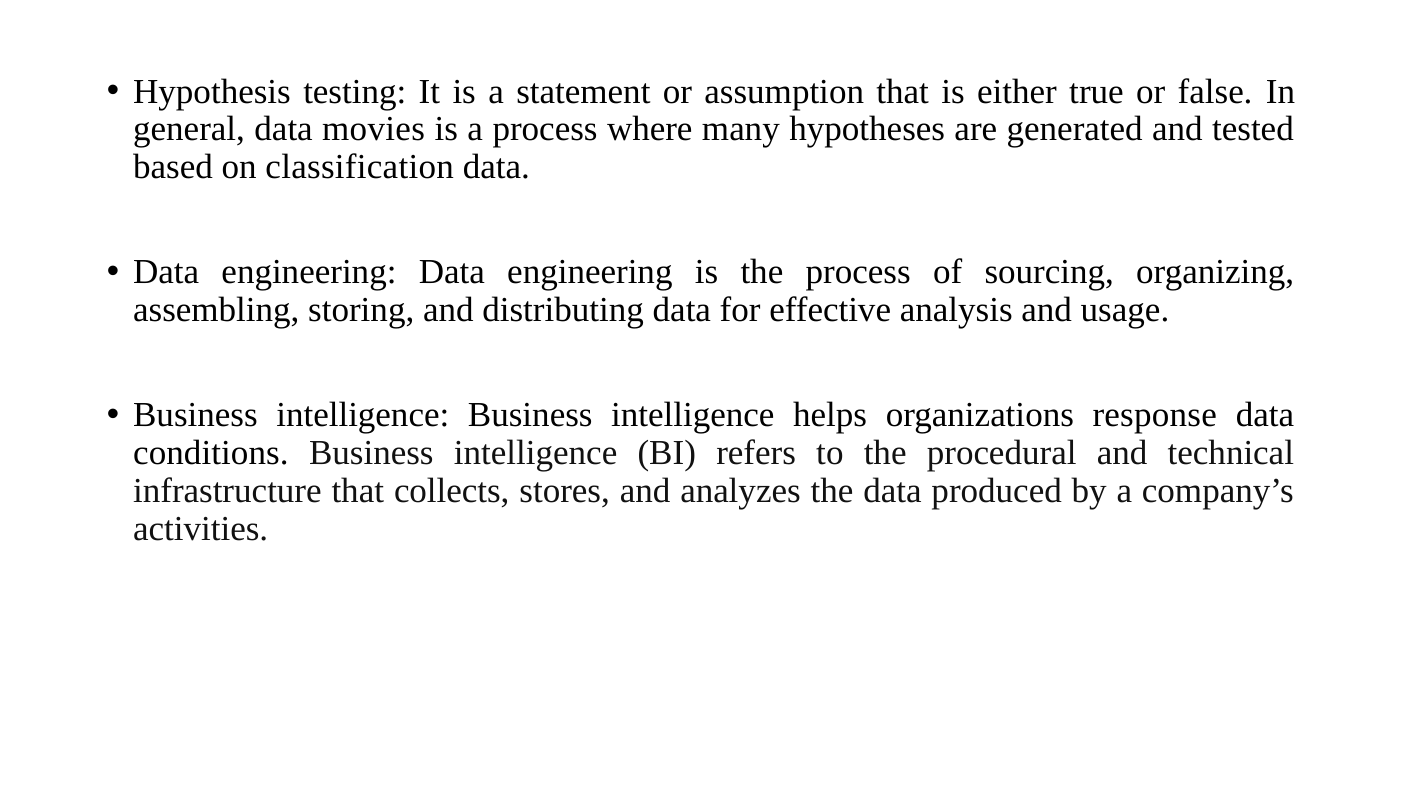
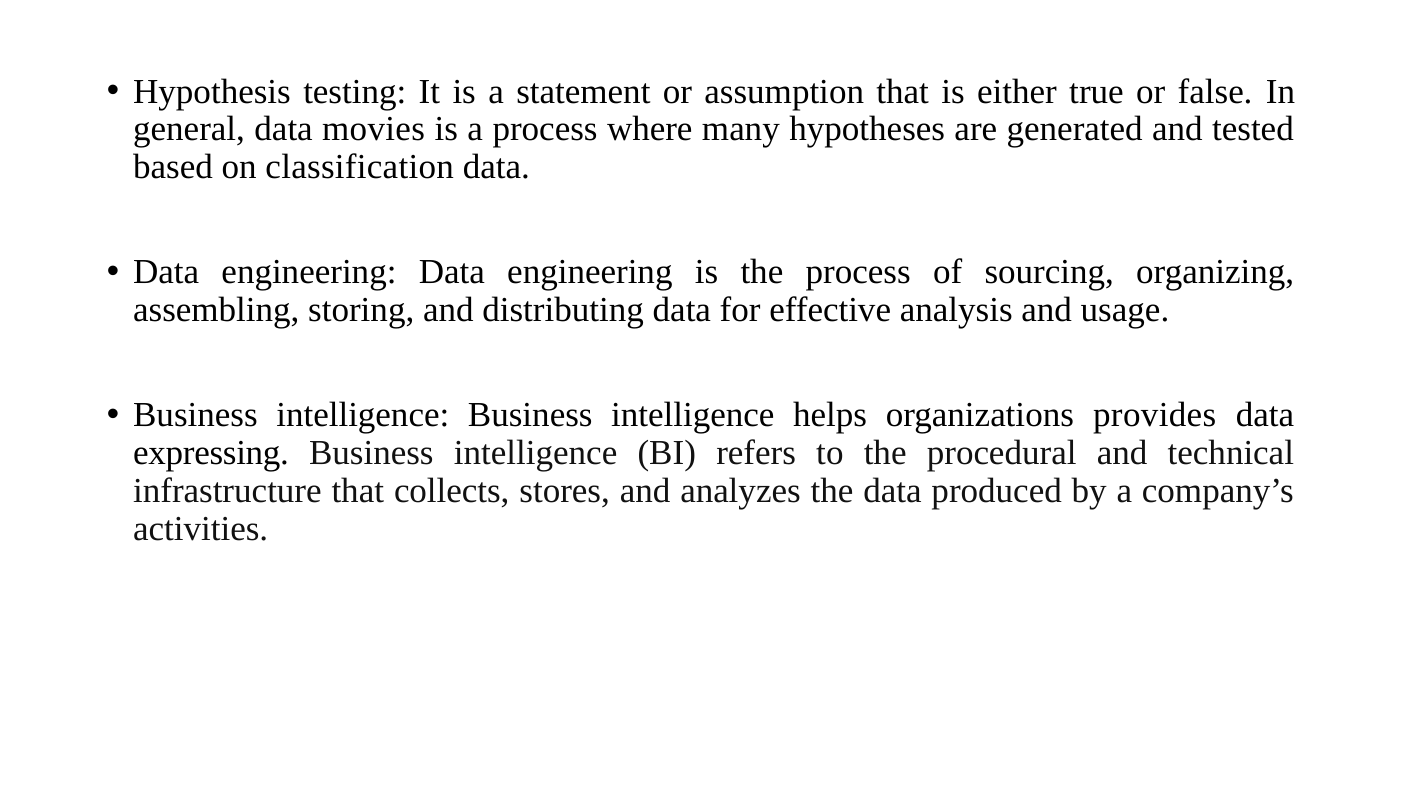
response: response -> provides (1155, 415)
conditions: conditions -> expressing (211, 453)
